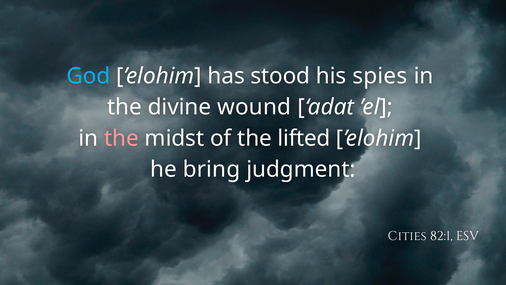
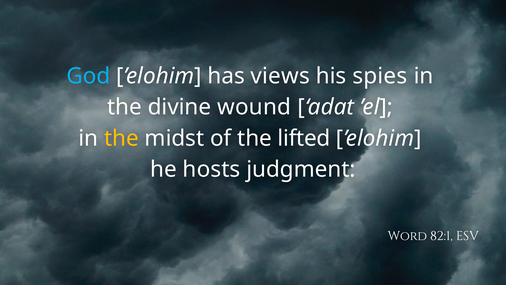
stood: stood -> views (280, 76)
the colour: pink -> yellow (121, 138)
bring: bring -> hosts (212, 169)
Cities: Cities -> Word (407, 236)
